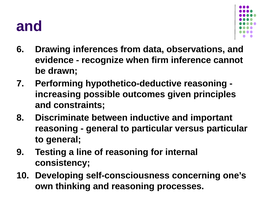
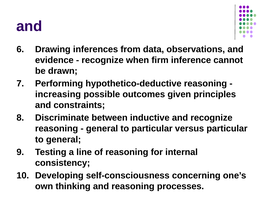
and important: important -> recognize (211, 117)
